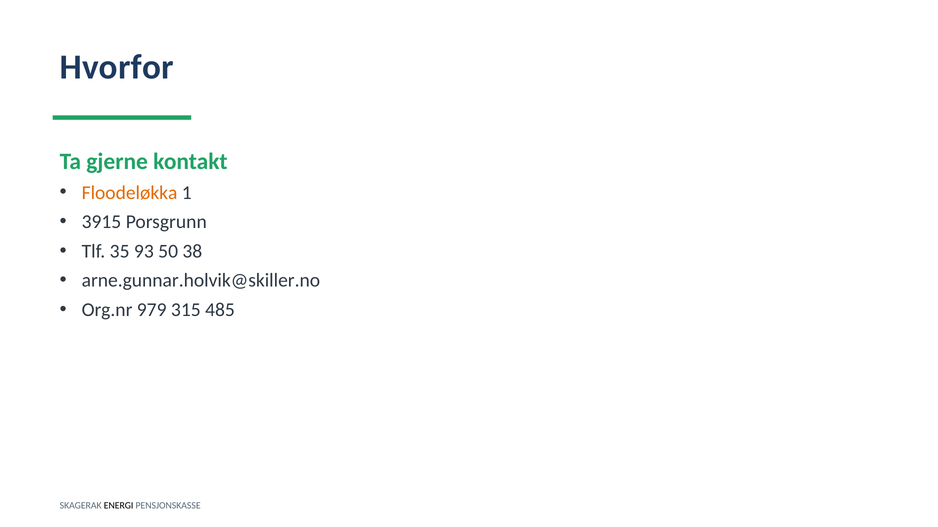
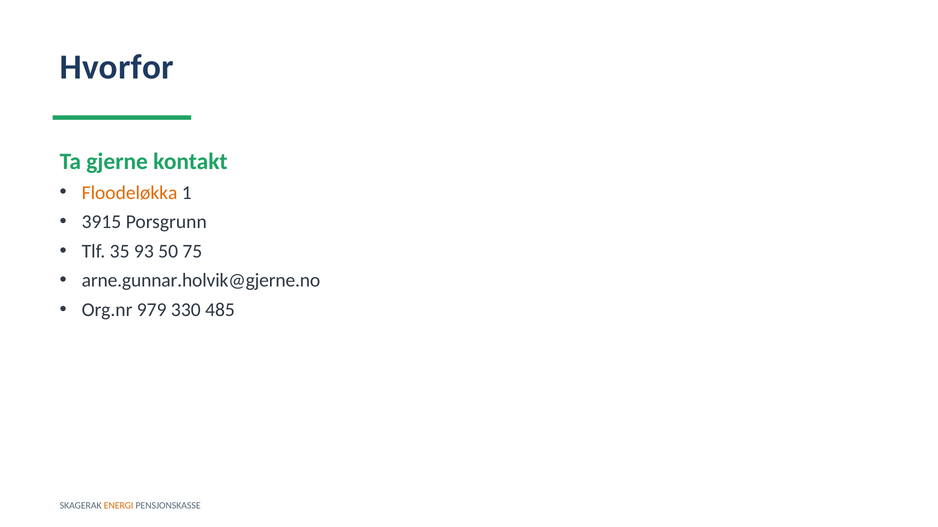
38: 38 -> 75 (192, 252)
arne.gunnar.holvik@skiller.no: arne.gunnar.holvik@skiller.no -> arne.gunnar.holvik@gjerne.no (201, 281)
315: 315 -> 330 (186, 310)
ENERGI colour: black -> orange (119, 506)
